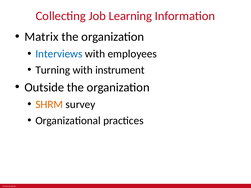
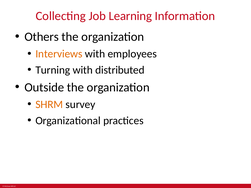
Matrix: Matrix -> Others (42, 37)
Interviews colour: blue -> orange (59, 54)
instrument: instrument -> distributed (120, 70)
